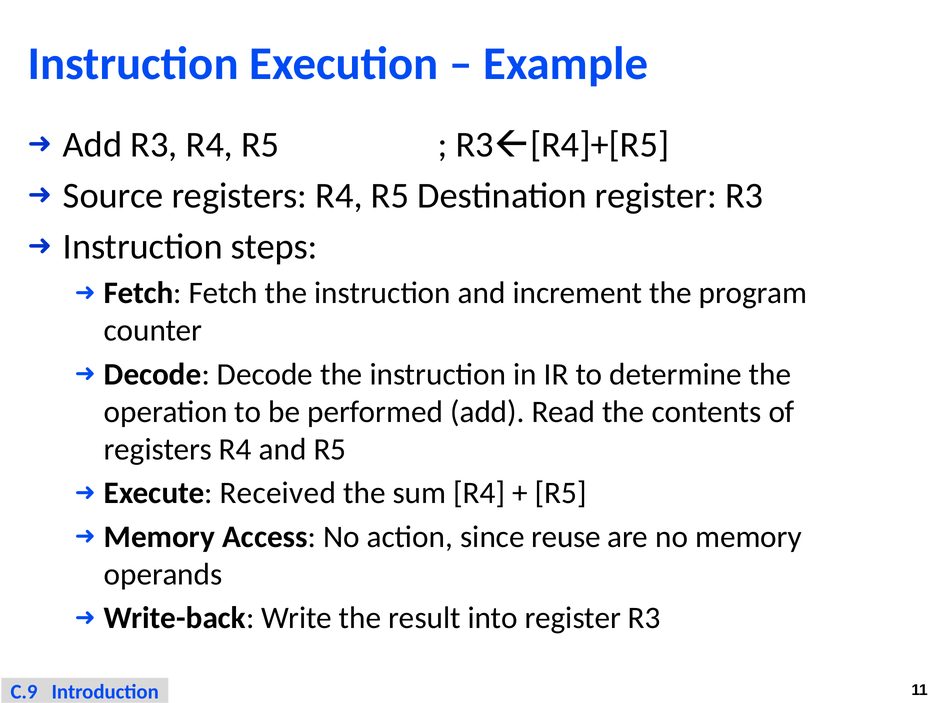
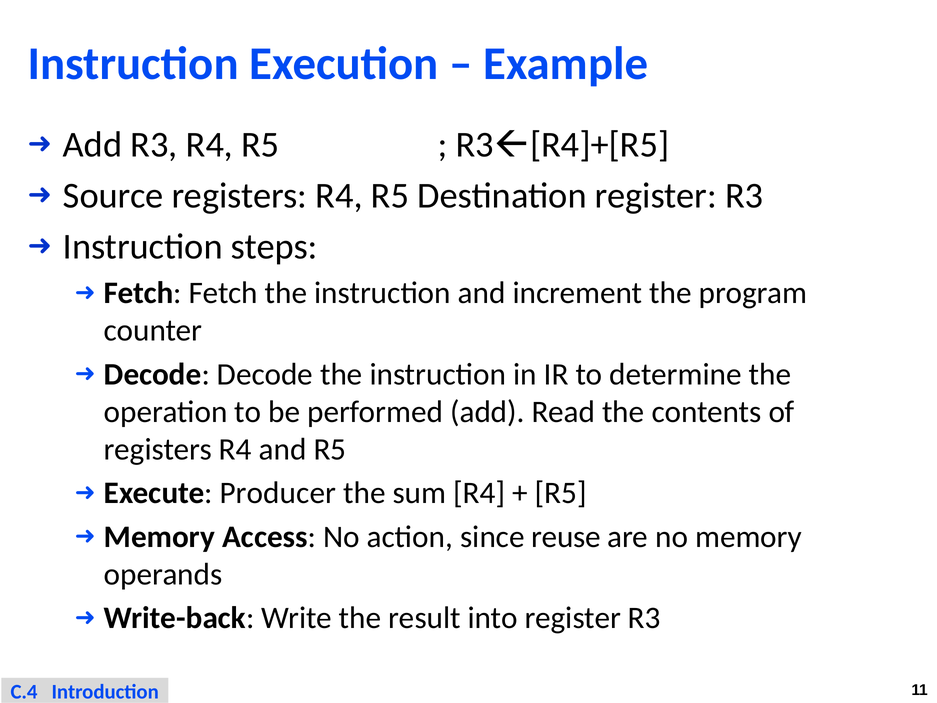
Received: Received -> Producer (278, 493)
C.9: C.9 -> C.4 (24, 692)
